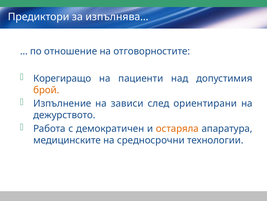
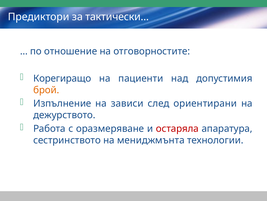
изпълнява…: изпълнява… -> тактически… (117, 17)
демократичен: демократичен -> оразмеряване (110, 128)
остаряла colour: orange -> red (177, 128)
медицинските: медицинските -> сестринството (67, 140)
средносрочни: средносрочни -> мениджмънта (151, 140)
